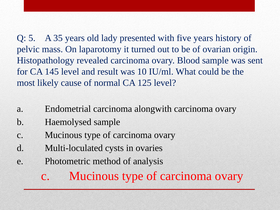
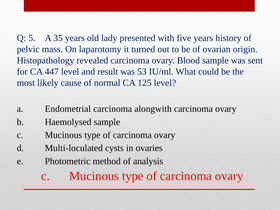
145: 145 -> 447 (52, 72)
10: 10 -> 53 (142, 72)
